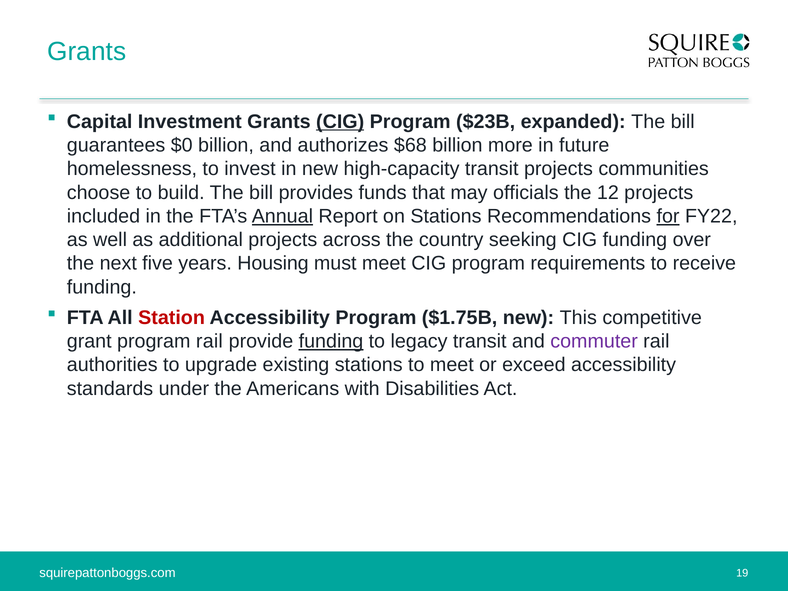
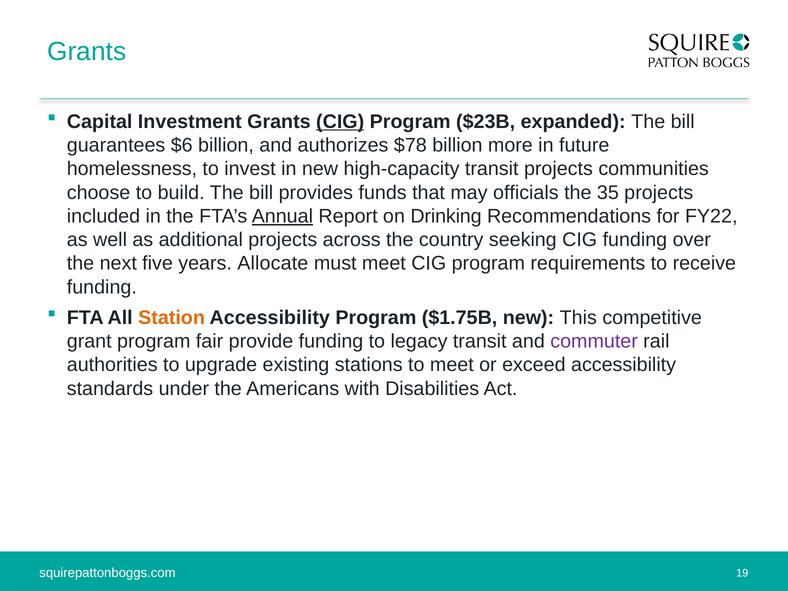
$0: $0 -> $6 (182, 145)
$68: $68 -> $78 (410, 145)
12: 12 -> 35 (608, 193)
on Stations: Stations -> Drinking (446, 216)
for underline: present -> none (668, 216)
Housing: Housing -> Allocate (273, 263)
Station colour: red -> orange (172, 318)
program rail: rail -> fair (210, 341)
funding underline: present -> none (331, 341)
